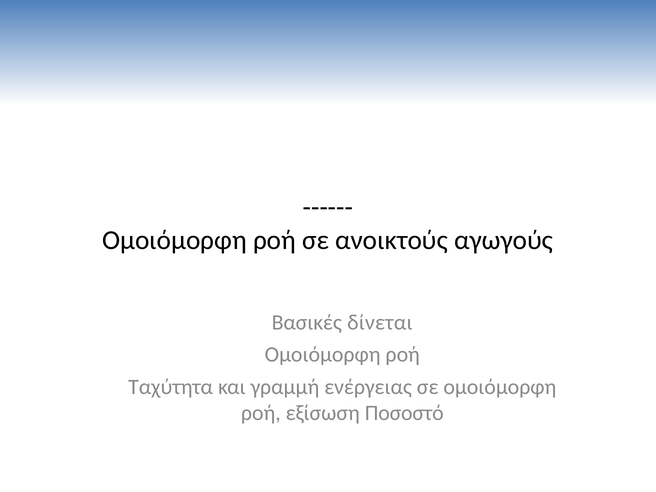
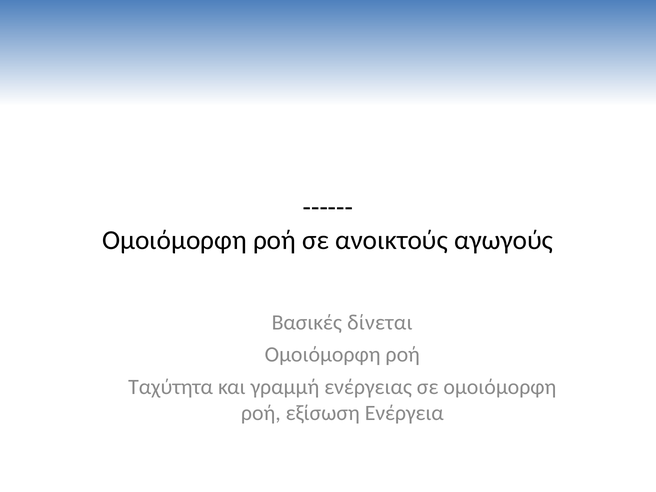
Ποσοστό: Ποσοστό -> Ενέργεια (404, 413)
